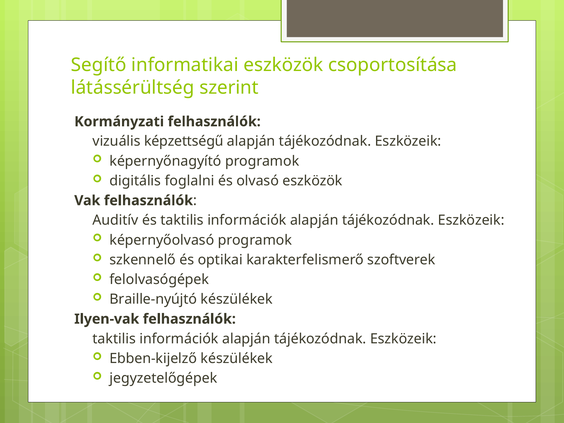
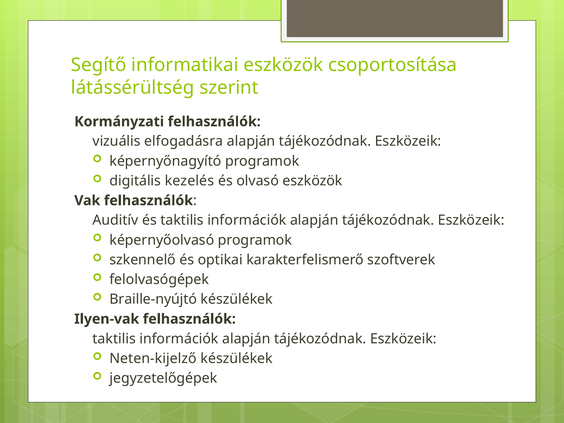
képzettségű: képzettségű -> elfogadásra (184, 141)
foglalni: foglalni -> kezelés (189, 181)
Ebben-kijelző: Ebben-kijelző -> Neten-kijelző (153, 358)
